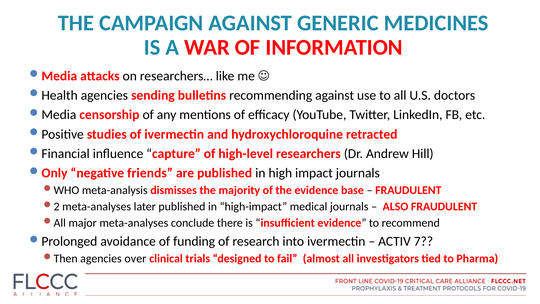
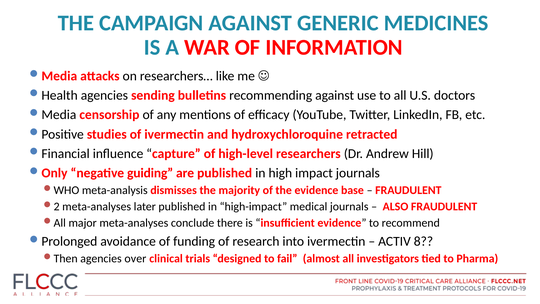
friends: friends -> guiding (150, 173)
7: 7 -> 8 (423, 241)
